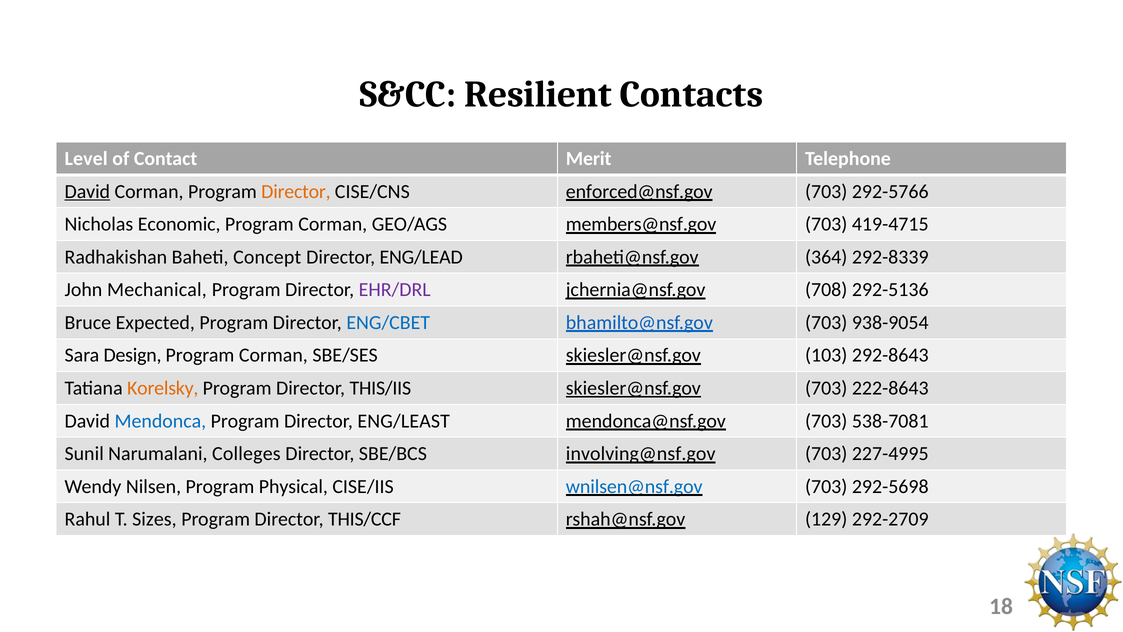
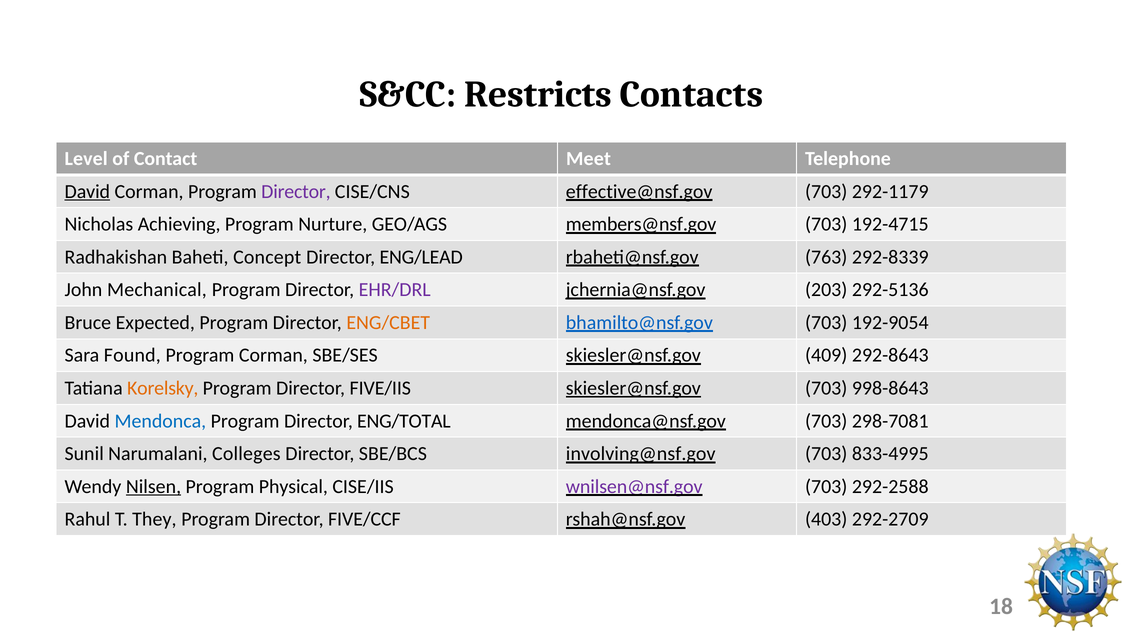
Resilient: Resilient -> Restricts (538, 94)
Merit: Merit -> Meet (588, 159)
Director colour: orange -> purple (296, 191)
enforced@nsf.gov: enforced@nsf.gov -> effective@nsf.gov (639, 191)
292-5766: 292-5766 -> 292-1179 (890, 191)
Economic: Economic -> Achieving (179, 224)
Corman: Corman -> Nurture (333, 224)
419-4715: 419-4715 -> 192-4715 (890, 224)
364: 364 -> 763 (826, 257)
708: 708 -> 203 (826, 290)
ENG/CBET colour: blue -> orange (388, 322)
938-9054: 938-9054 -> 192-9054 (890, 322)
Design: Design -> Found (132, 355)
103: 103 -> 409 (826, 355)
THIS/IIS: THIS/IIS -> FIVE/IIS (380, 388)
222-8643: 222-8643 -> 998-8643 (890, 388)
ENG/LEAST: ENG/LEAST -> ENG/TOTAL (404, 421)
538-7081: 538-7081 -> 298-7081 (890, 421)
227-4995: 227-4995 -> 833-4995 (890, 454)
Nilsen underline: none -> present (154, 486)
wnilsen@nsf.gov colour: blue -> purple (634, 486)
292-5698: 292-5698 -> 292-2588 (890, 486)
Sizes: Sizes -> They (154, 519)
THIS/CCF: THIS/CCF -> FIVE/CCF (364, 519)
129: 129 -> 403 (826, 519)
